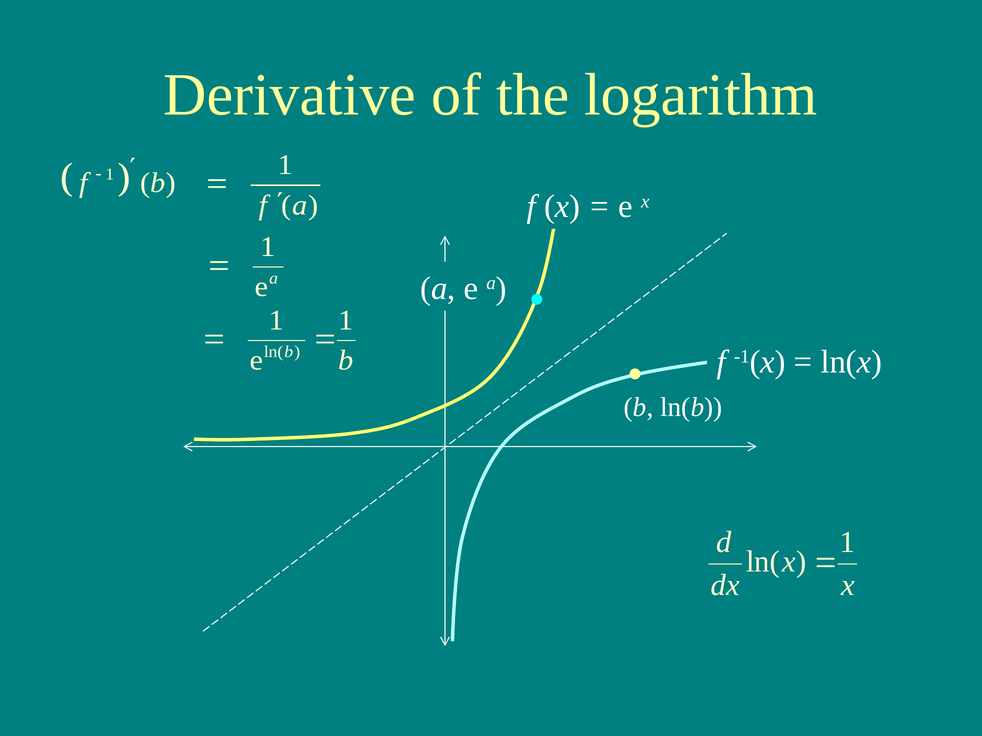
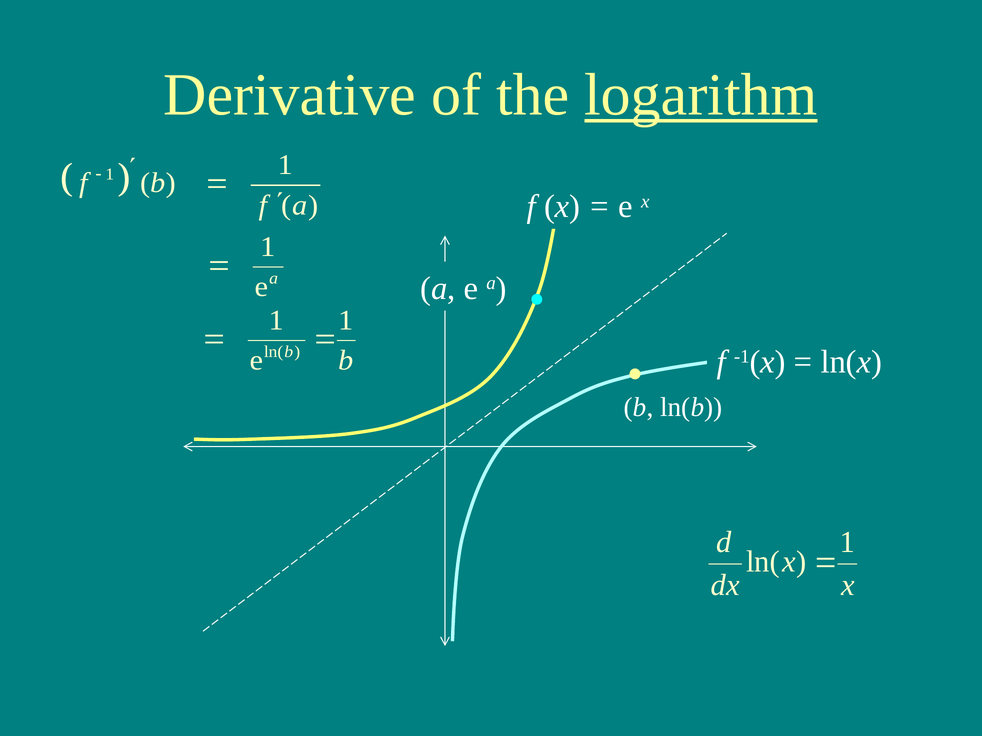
logarithm underline: none -> present (701, 95)
